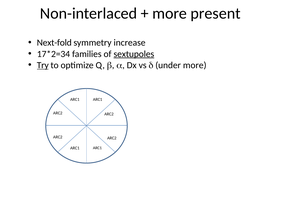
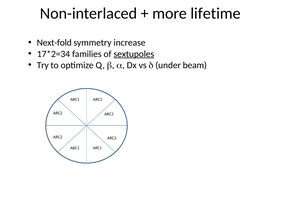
present: present -> lifetime (216, 13)
Try underline: present -> none (43, 65)
under more: more -> beam (195, 65)
